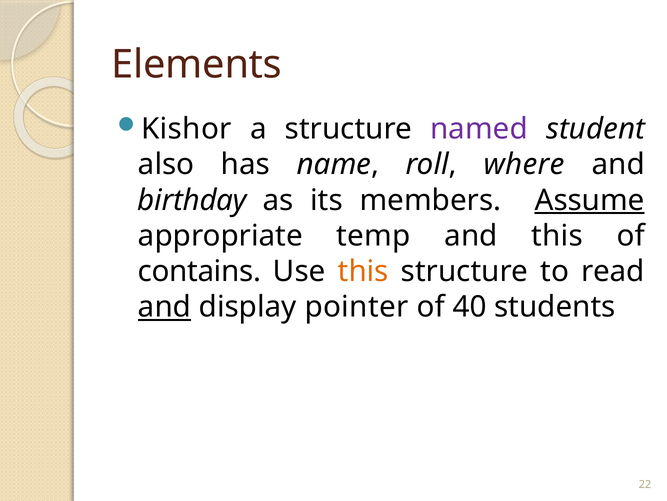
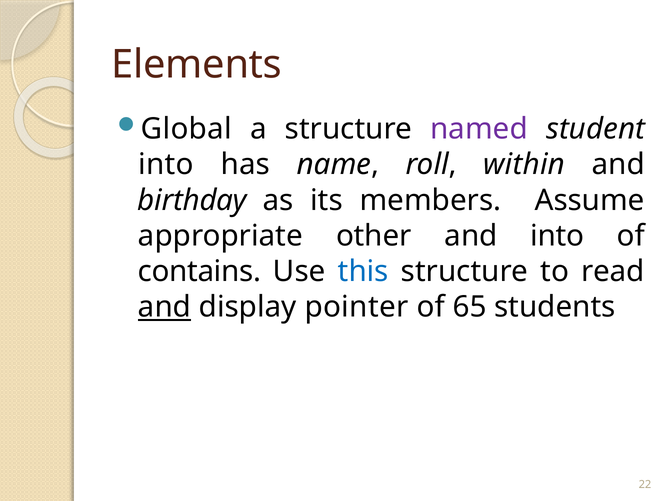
Kishor: Kishor -> Global (186, 129)
also: also -> into (166, 164)
where: where -> within (524, 164)
Assume underline: present -> none (590, 200)
temp: temp -> other (374, 236)
and this: this -> into (557, 236)
this colour: orange -> blue (363, 271)
40: 40 -> 65 (470, 307)
